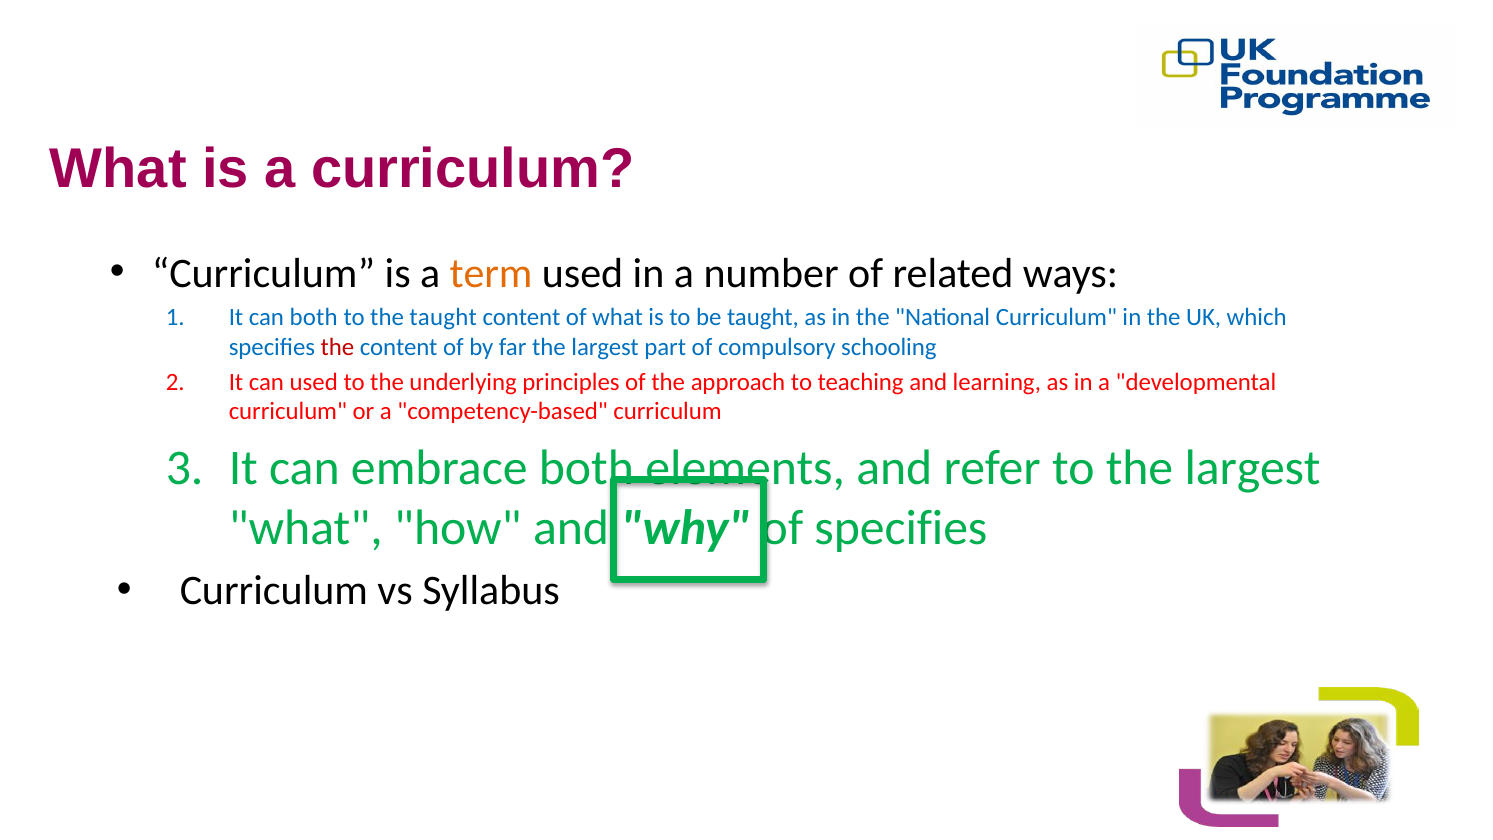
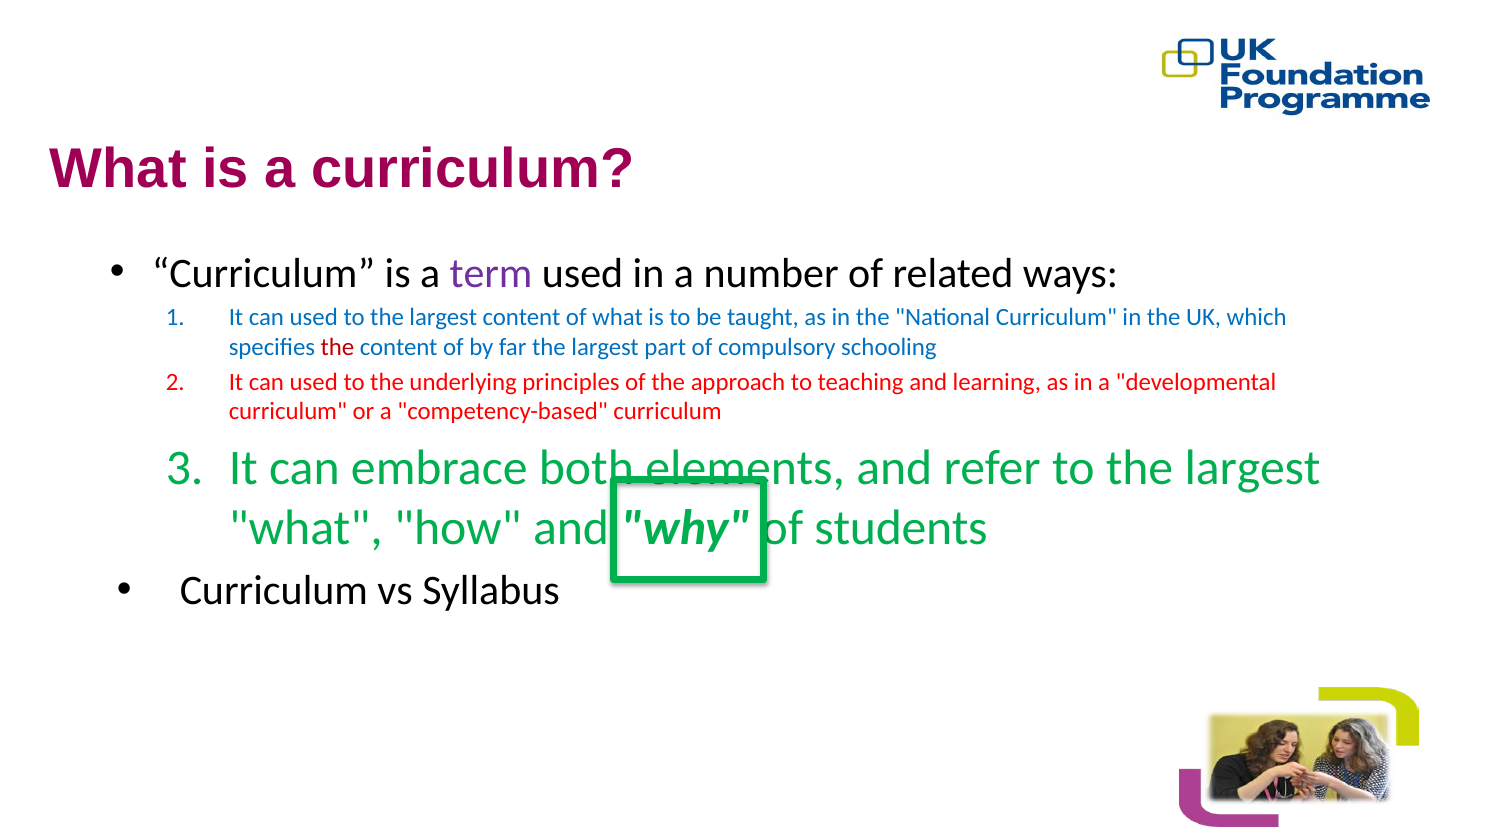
term colour: orange -> purple (491, 273)
both: both -> used (314, 317)
taught: taught -> largest (443, 317)
specifies: specifies -> students (901, 528)
